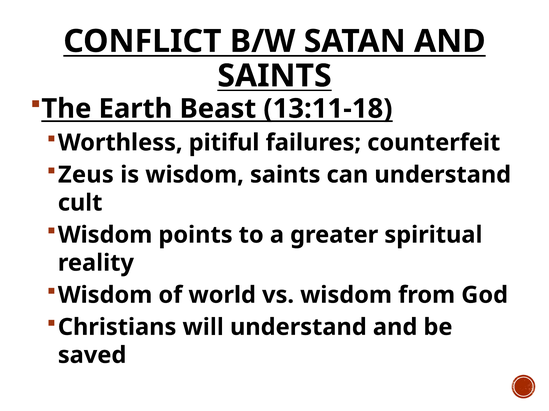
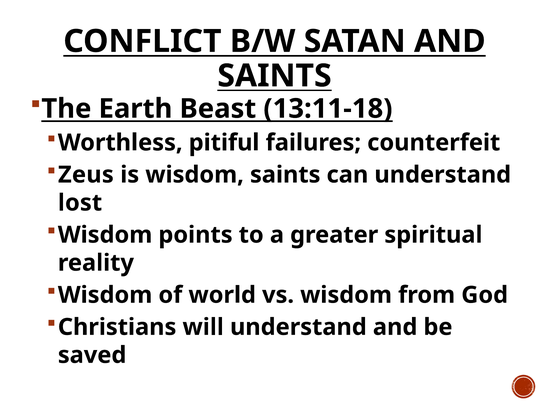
cult: cult -> lost (80, 203)
